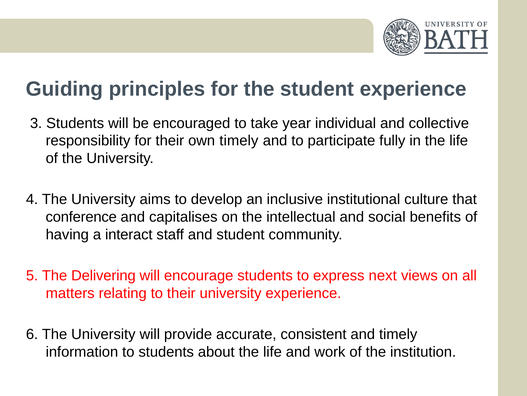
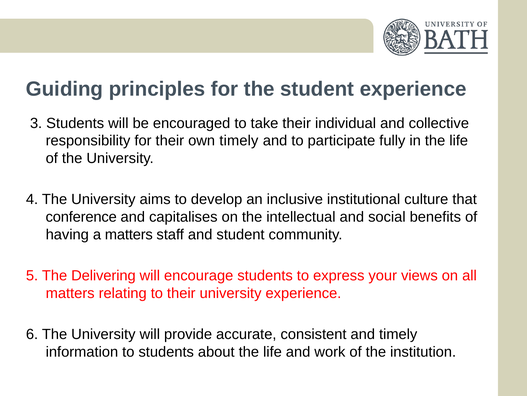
take year: year -> their (297, 123)
a interact: interact -> matters (129, 234)
next: next -> your (383, 275)
